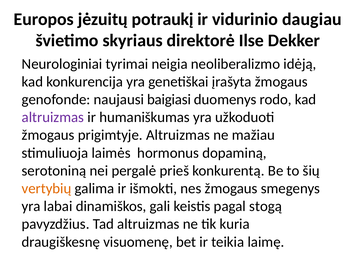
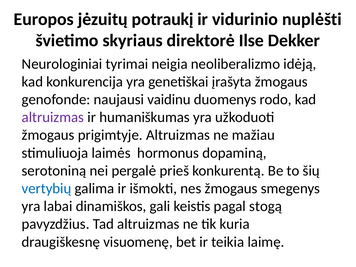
daugiau: daugiau -> nuplėšti (312, 19)
baigiasi: baigiasi -> vaidinu (169, 99)
vertybių colour: orange -> blue (47, 188)
